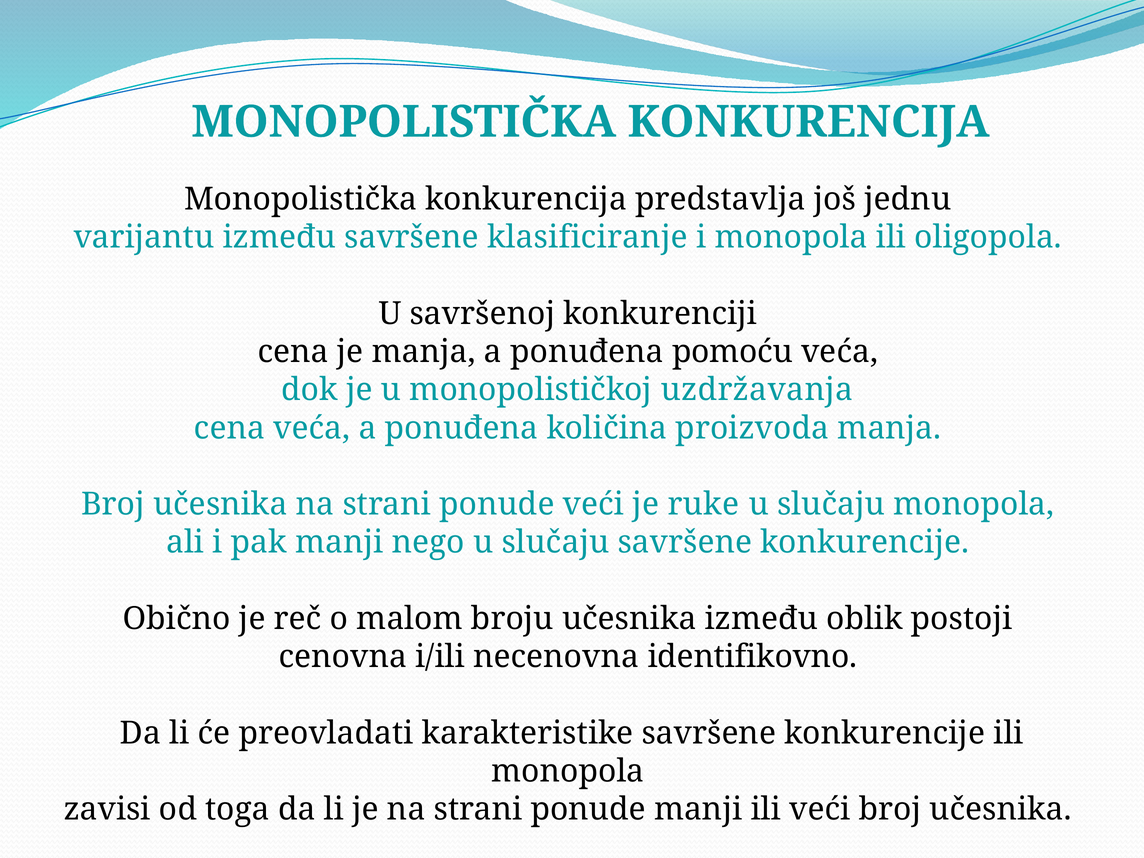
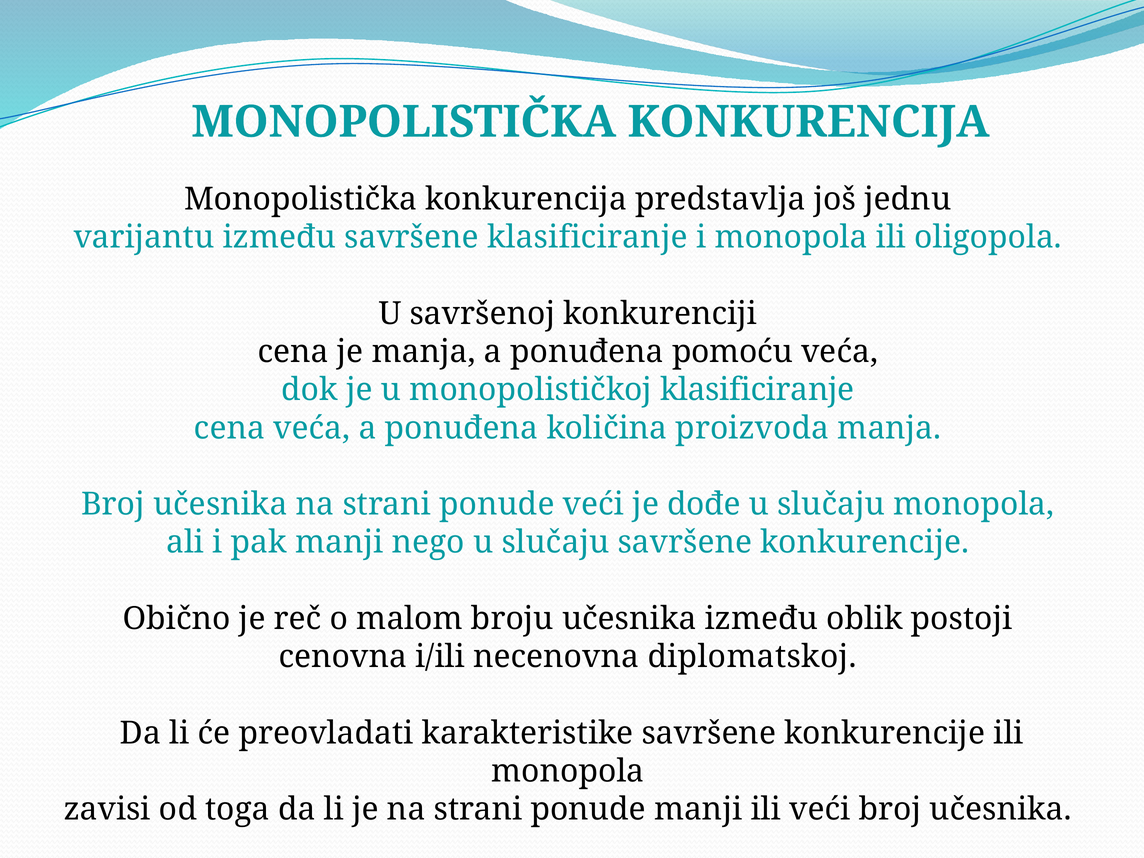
monopolističkoj uzdržavanja: uzdržavanja -> klasificiranje (757, 390)
ruke: ruke -> dođe (704, 504)
identifikovno: identifikovno -> diplomatskoj (752, 657)
